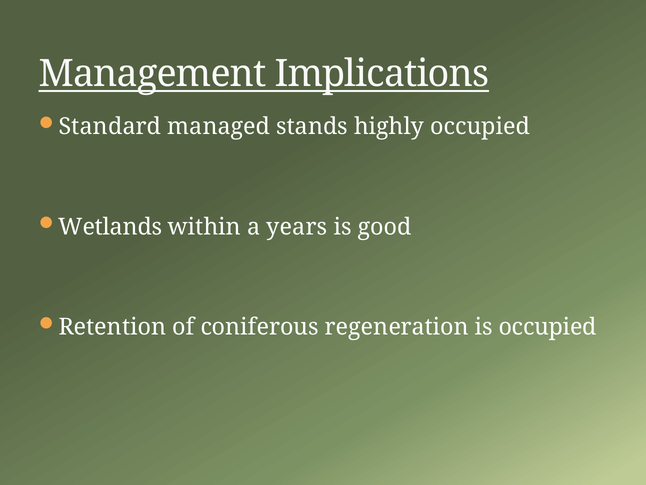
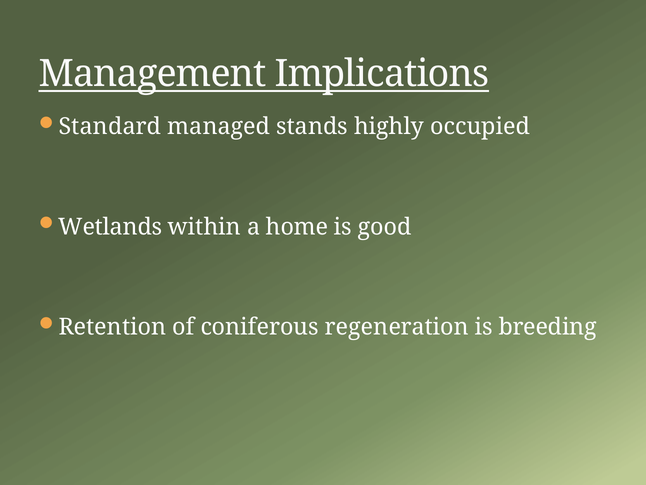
years: years -> home (297, 227)
is occupied: occupied -> breeding (548, 327)
